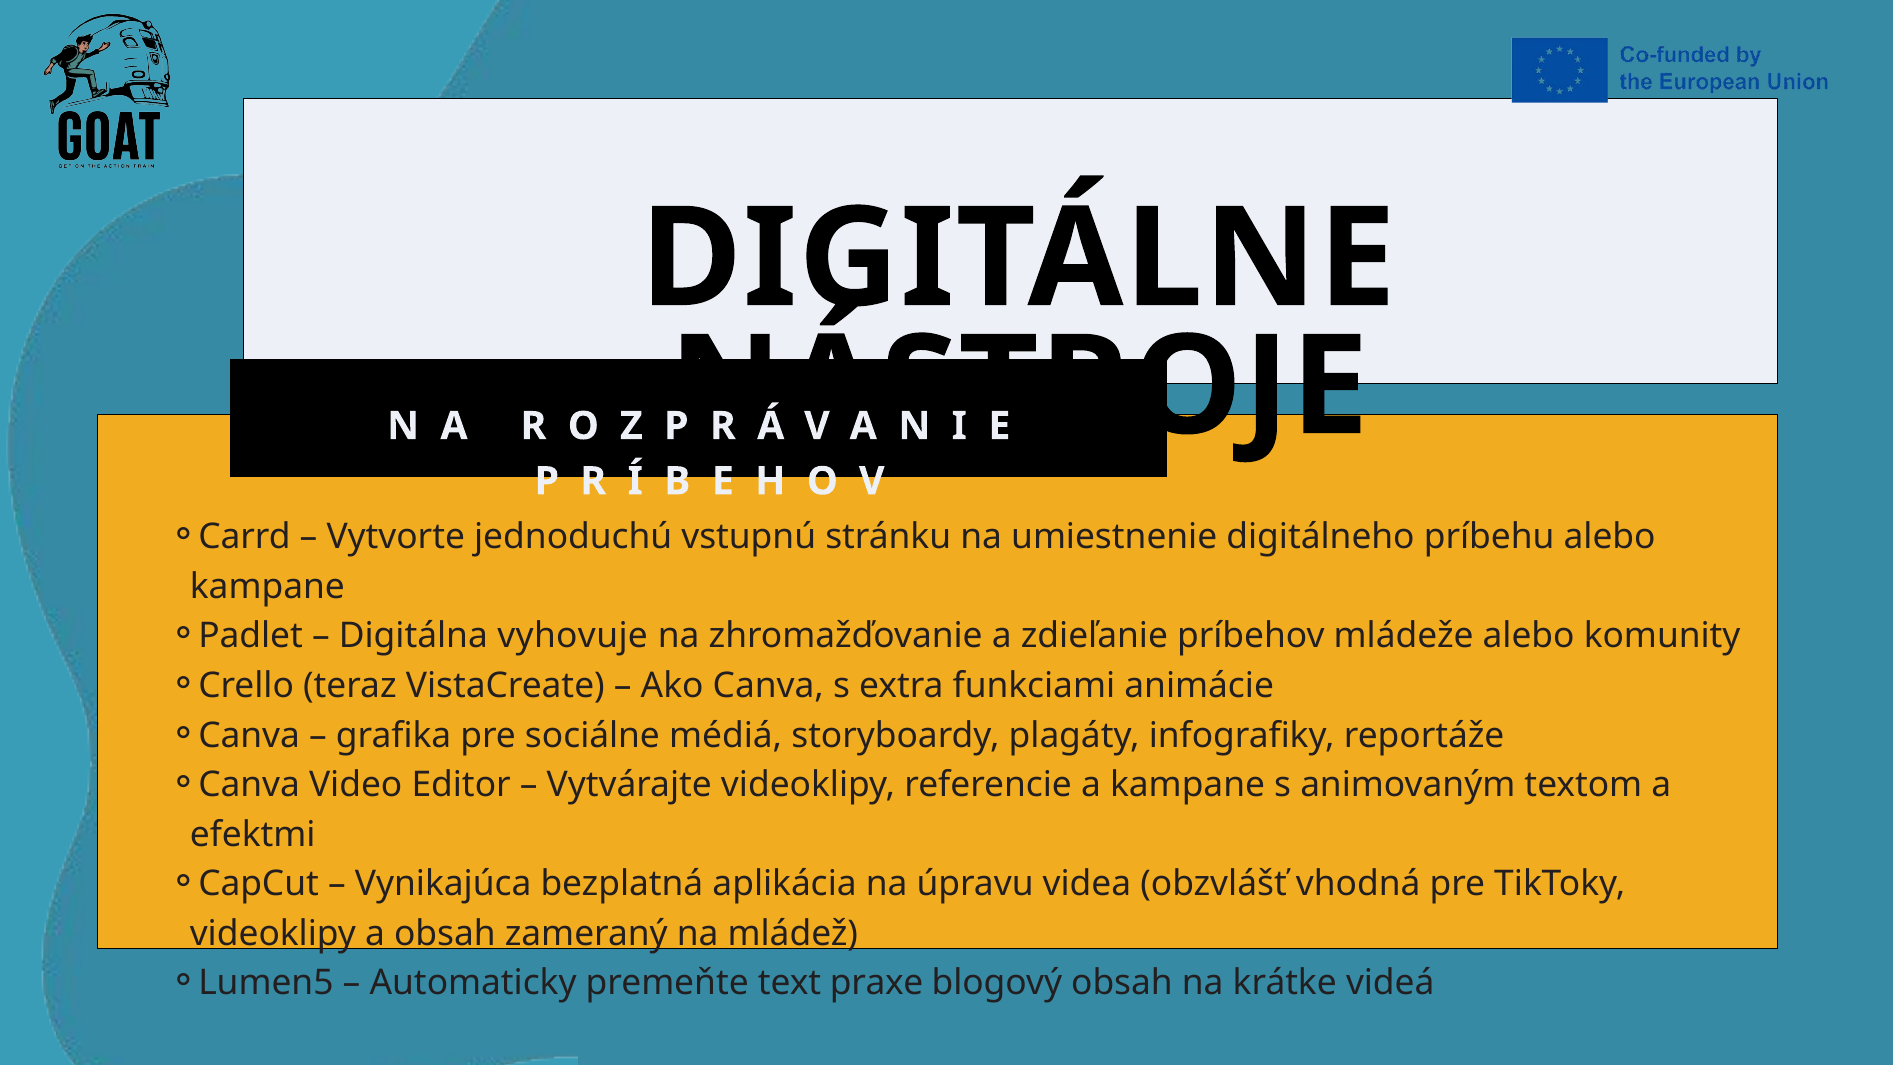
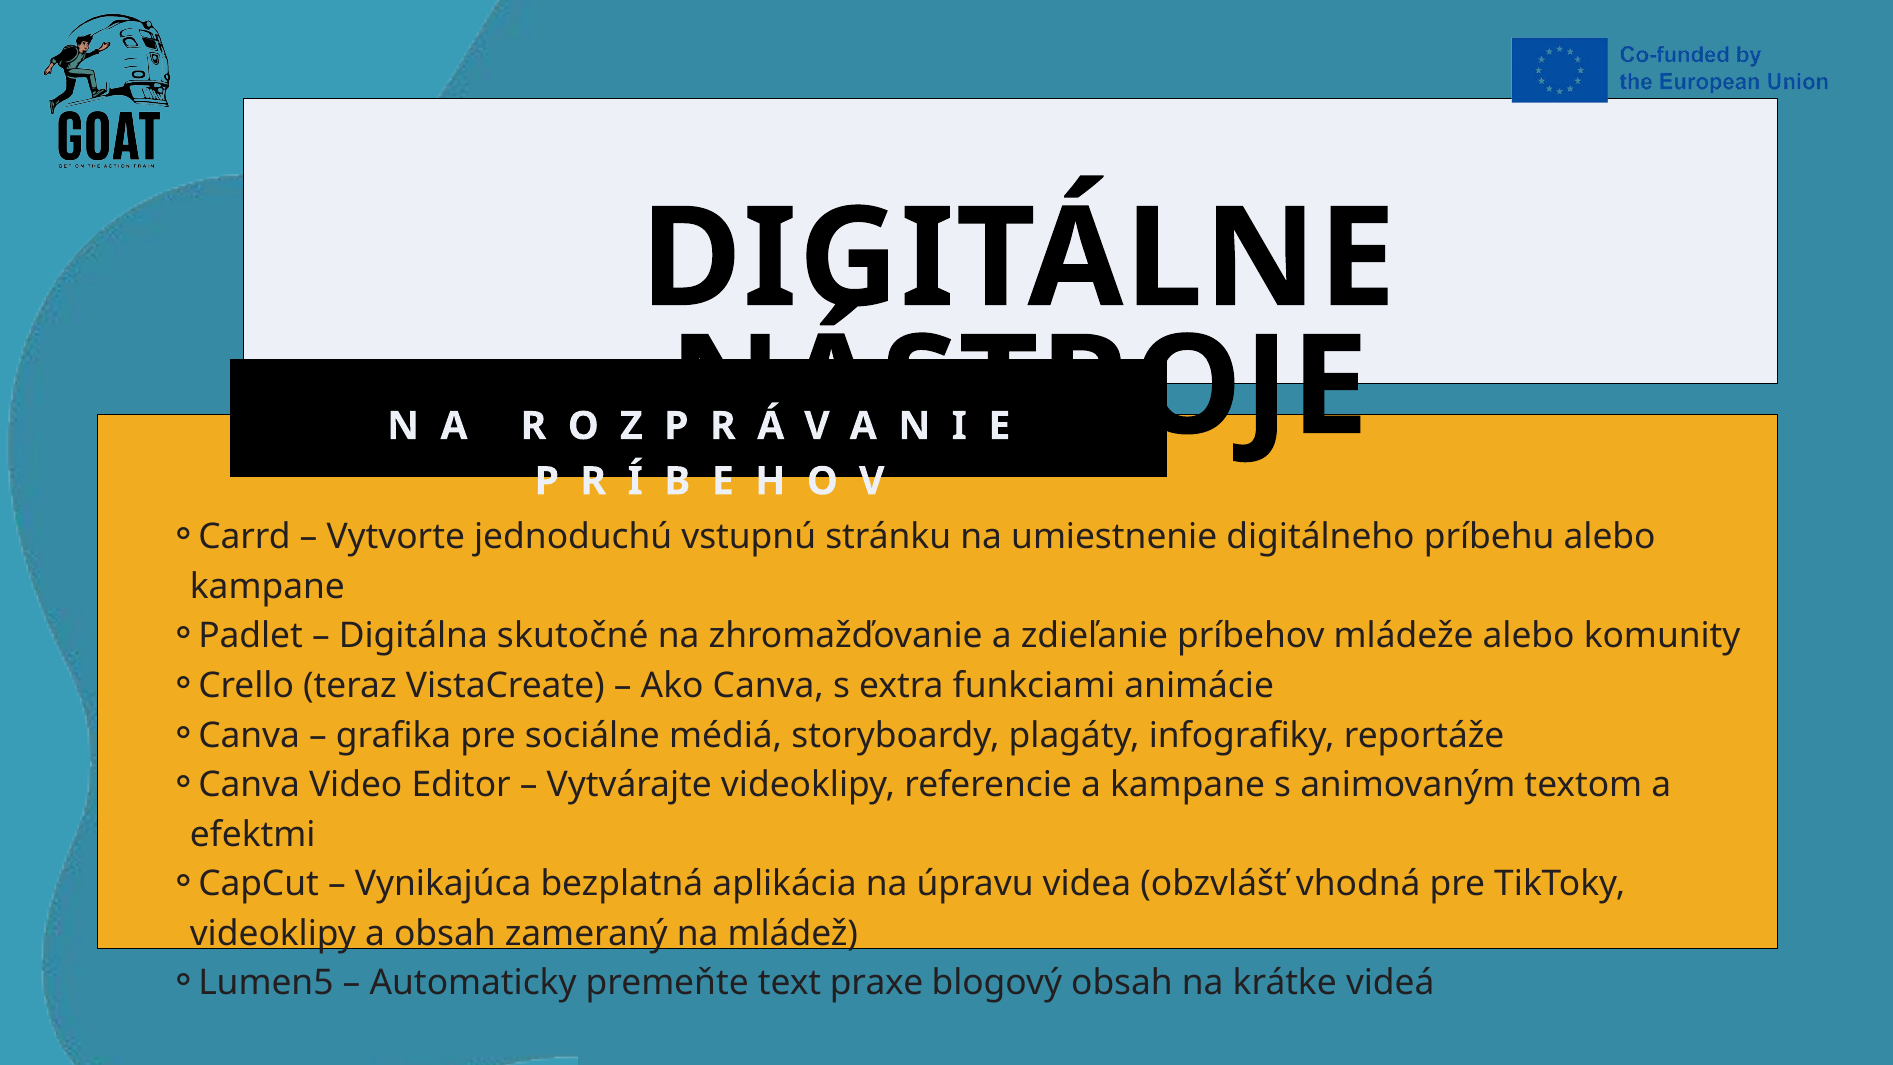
vyhovuje: vyhovuje -> skutočné (573, 636)
